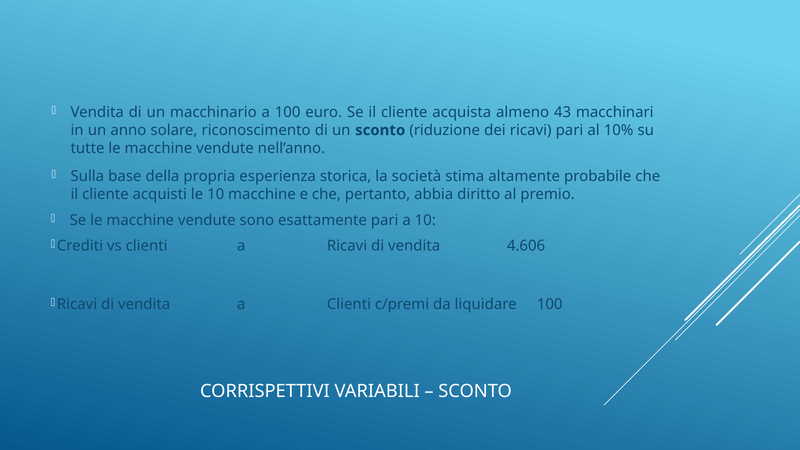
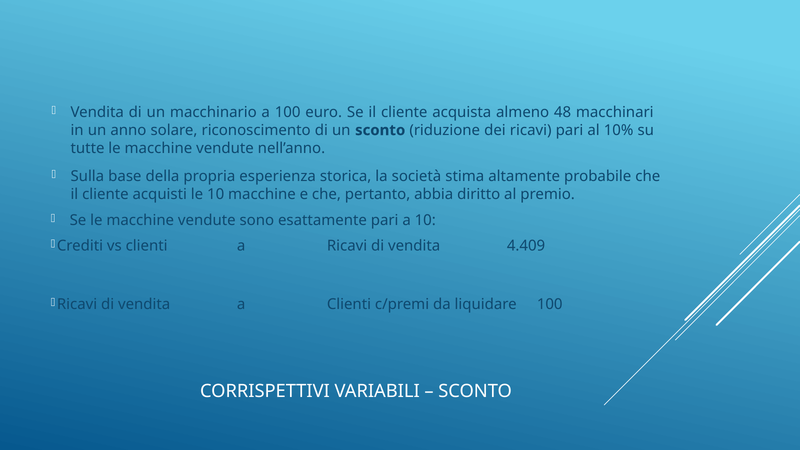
43: 43 -> 48 (563, 112)
4.606: 4.606 -> 4.409 (526, 246)
